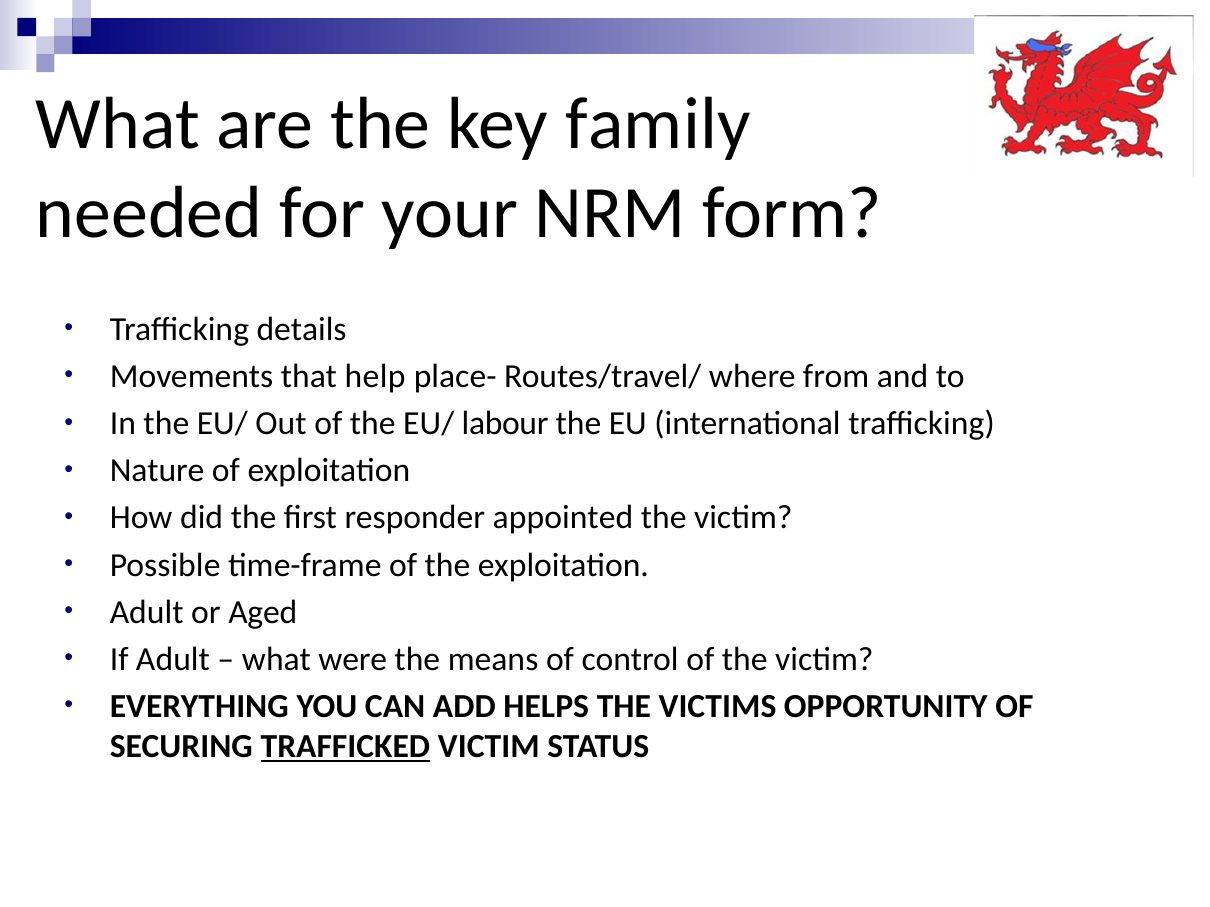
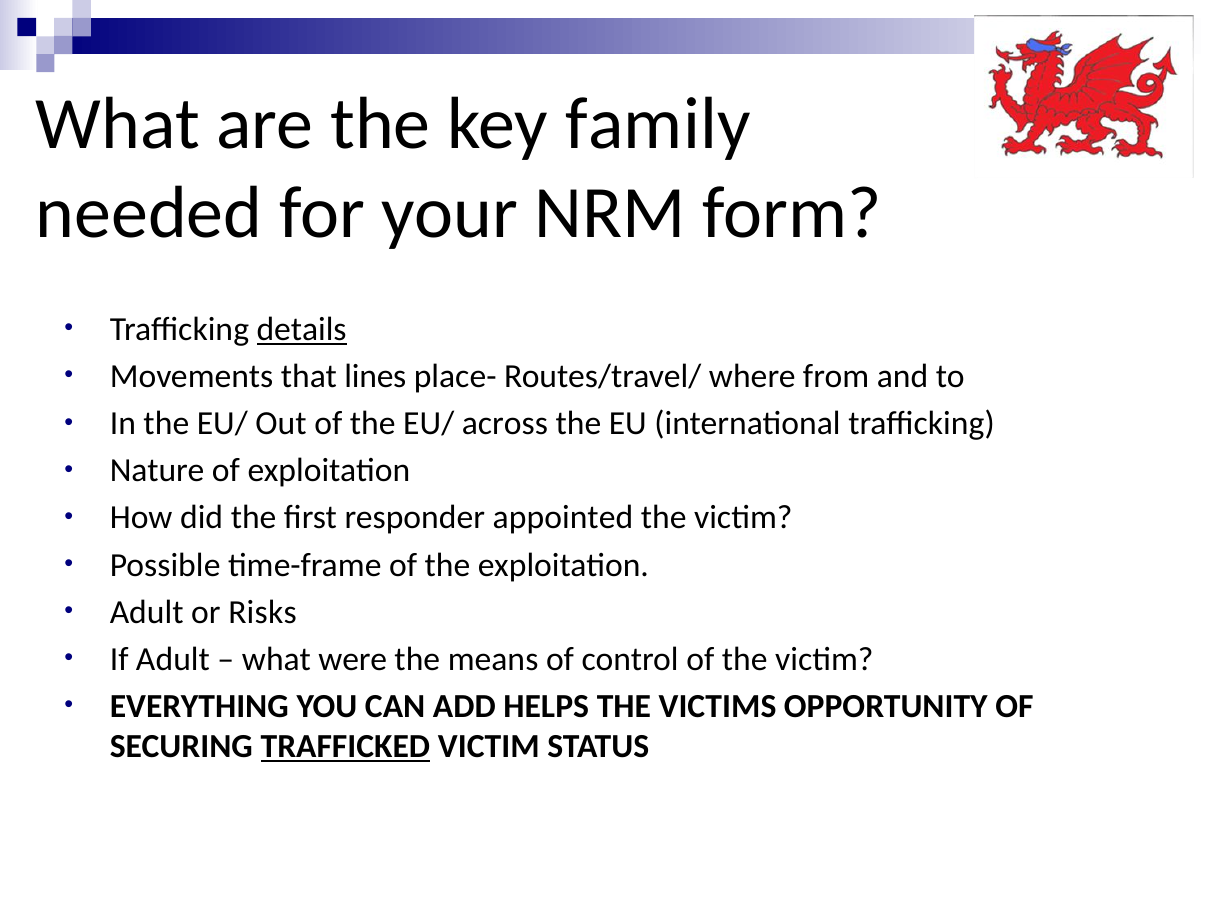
details underline: none -> present (302, 330)
help: help -> lines (375, 377)
labour: labour -> across (505, 424)
Aged: Aged -> Risks (262, 612)
